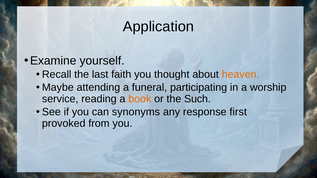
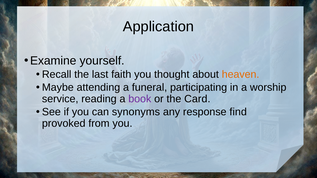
book colour: orange -> purple (140, 99)
Such: Such -> Card (197, 99)
first: first -> find (238, 112)
